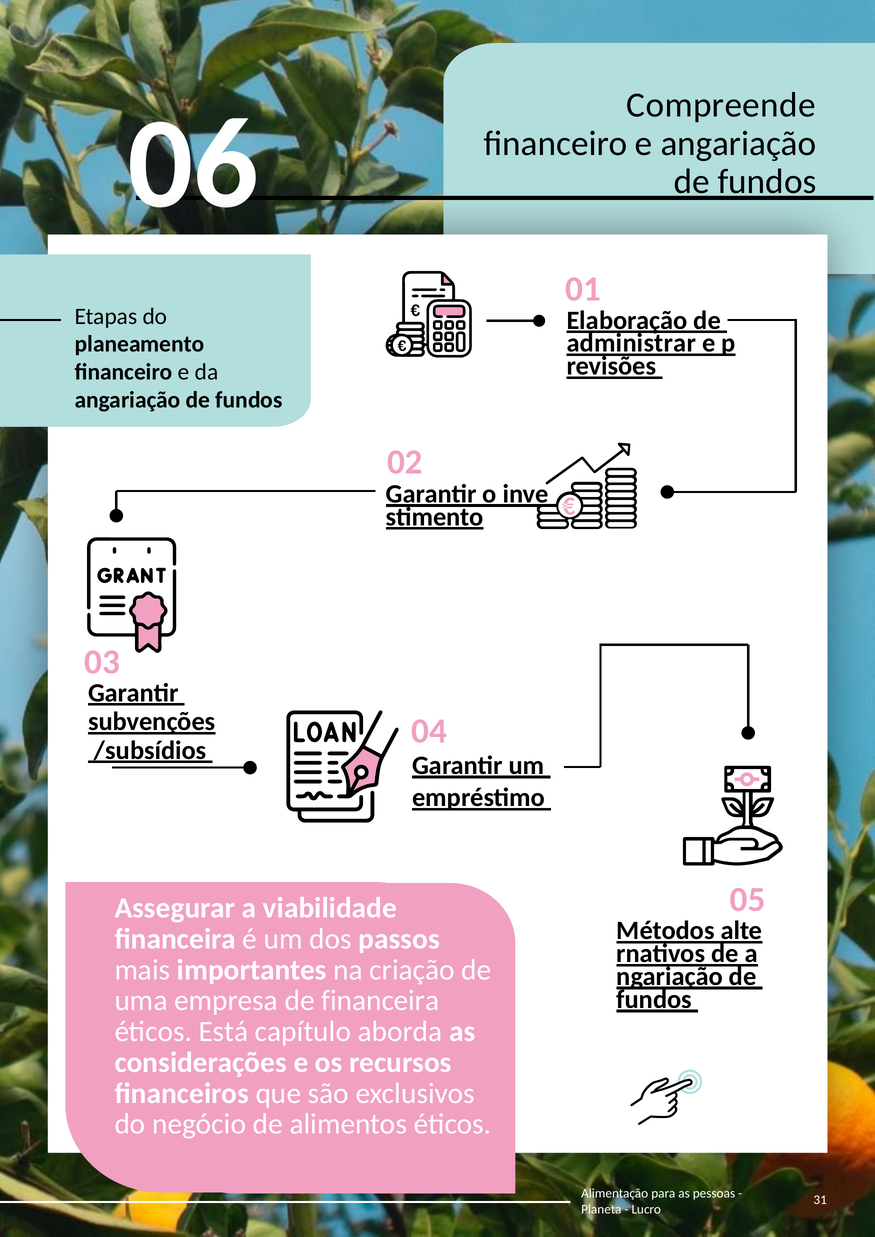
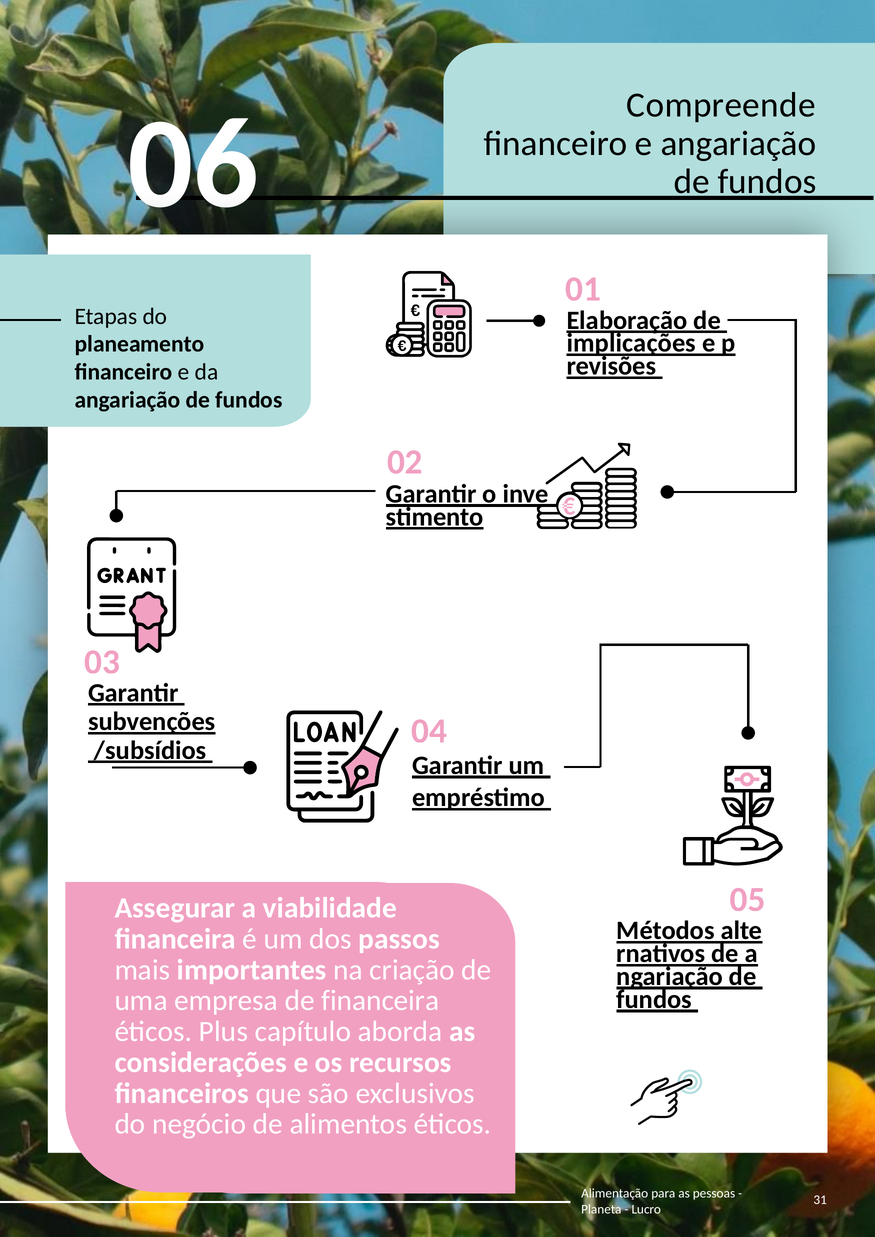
administrar: administrar -> implicações (631, 343)
Está: Está -> Plus (223, 1032)
